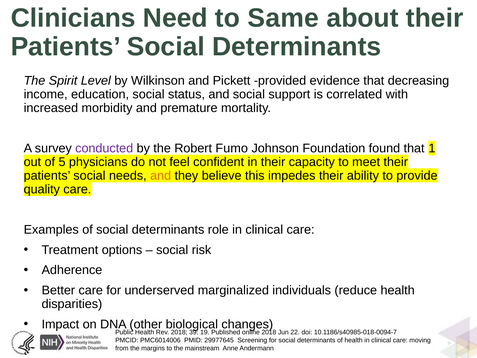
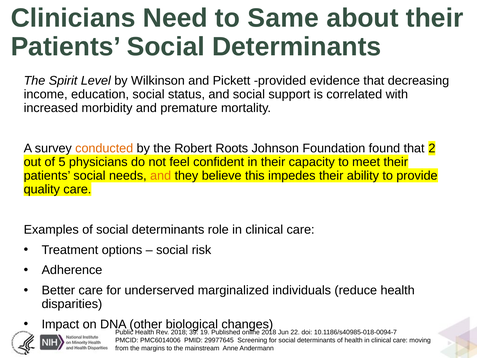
conducted colour: purple -> orange (104, 148)
Fumo: Fumo -> Roots (232, 148)
1: 1 -> 2 (432, 148)
